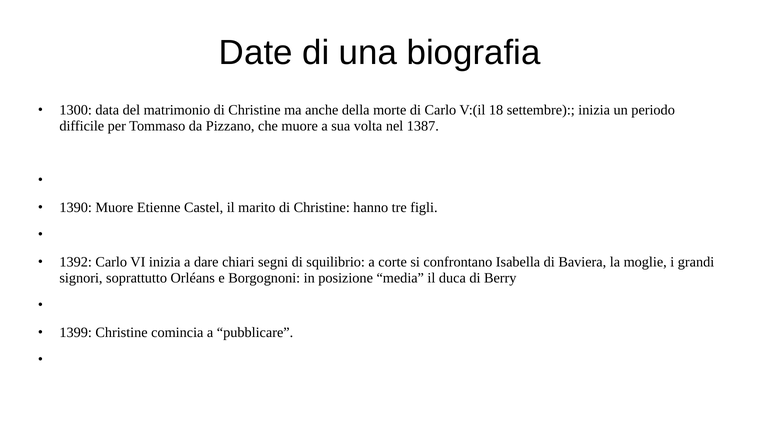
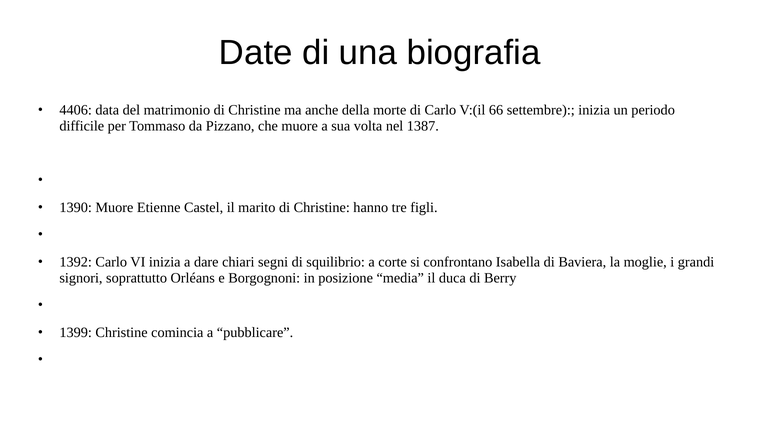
1300: 1300 -> 4406 (76, 110)
18: 18 -> 66 (496, 110)
